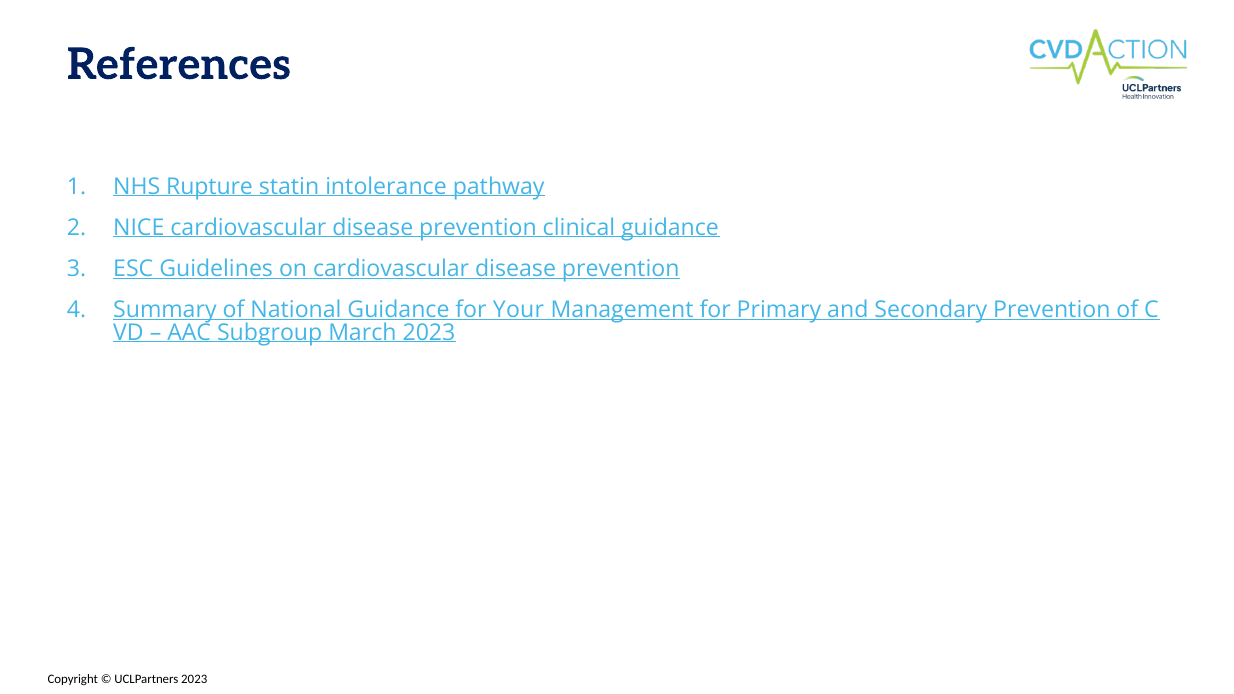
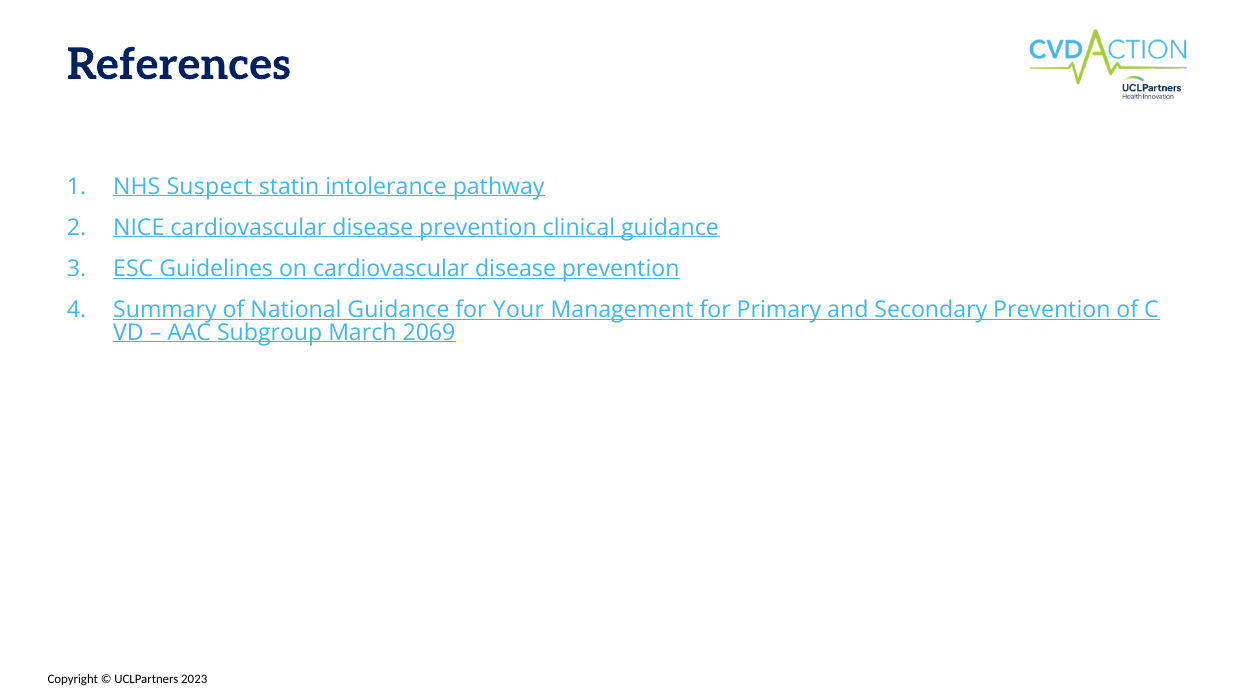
Rupture: Rupture -> Suspect (209, 187)
March 2023: 2023 -> 2069 (429, 333)
